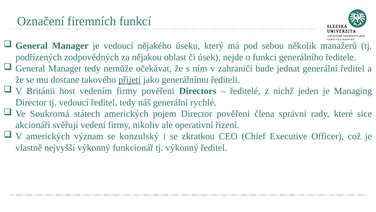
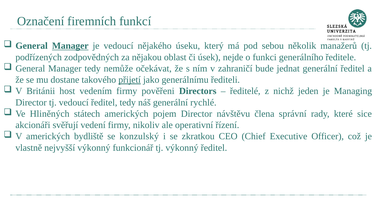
Manager underline: none -> present (70, 46)
Soukromá: Soukromá -> Hliněných (50, 113)
Director pověřeni: pověřeni -> návštěvu (233, 113)
význam: význam -> bydliště (89, 136)
